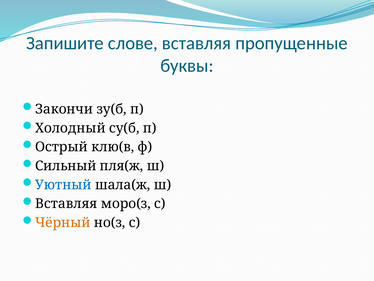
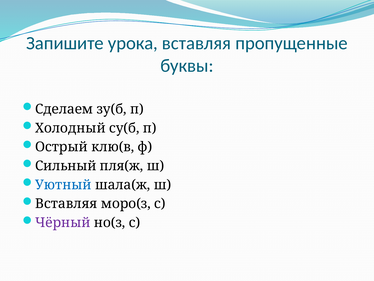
слове: слове -> урока (133, 43)
Закончи: Закончи -> Сделаем (64, 109)
Чёрный colour: orange -> purple (63, 222)
